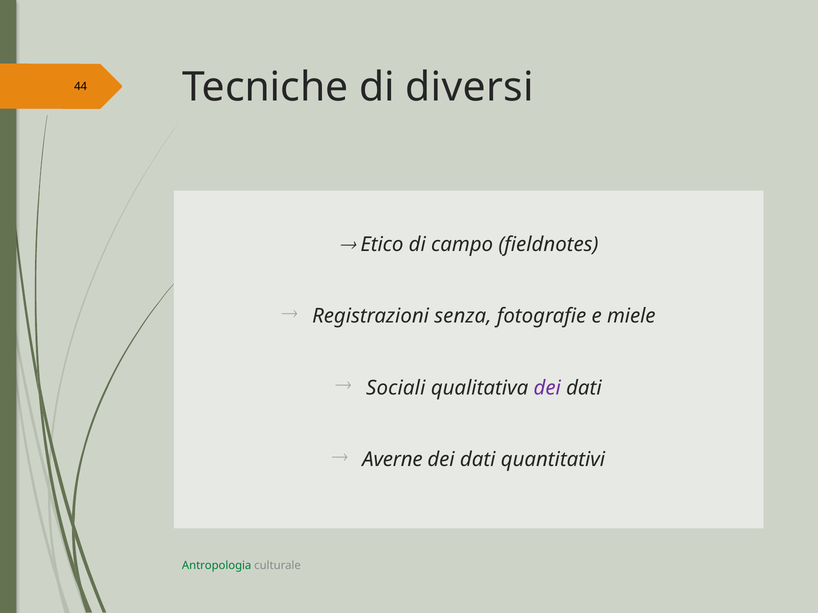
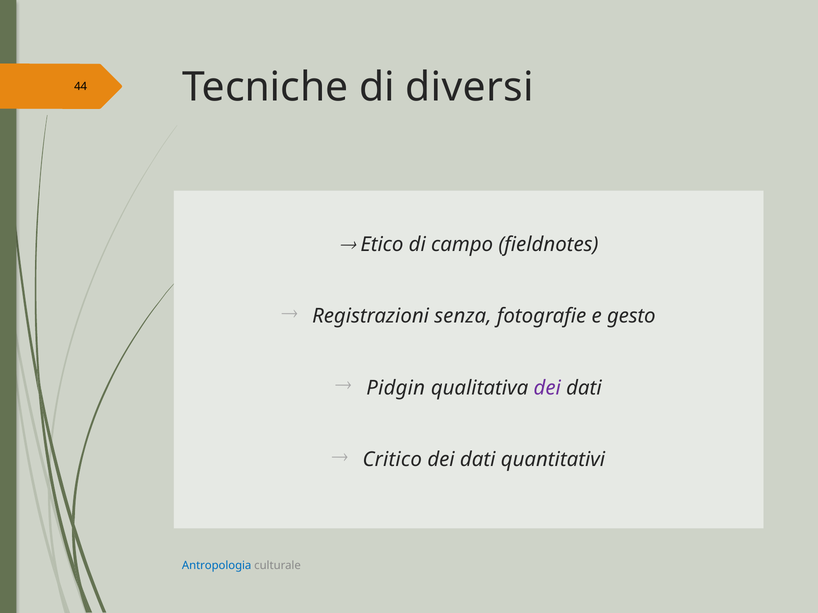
miele: miele -> gesto (631, 316)
Sociali: Sociali -> Pidgin (396, 388)
Averne: Averne -> Critico (392, 460)
Antropologia colour: green -> blue (217, 566)
